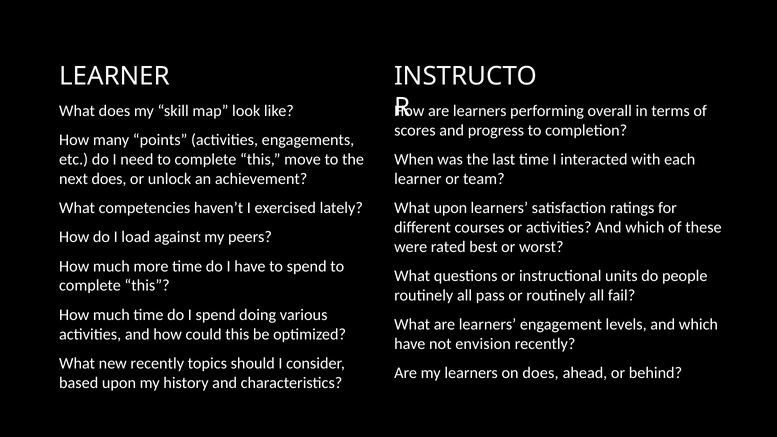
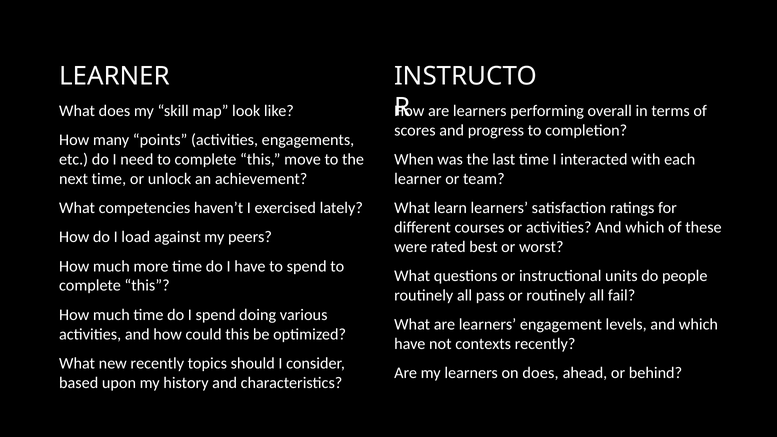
next does: does -> time (109, 179)
What upon: upon -> learn (450, 208)
envision: envision -> contexts (483, 344)
